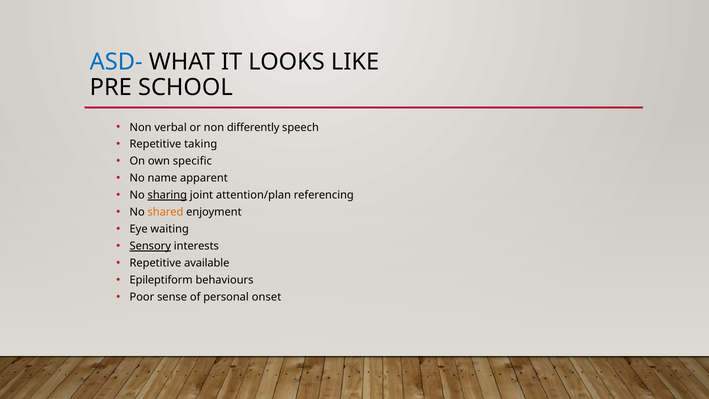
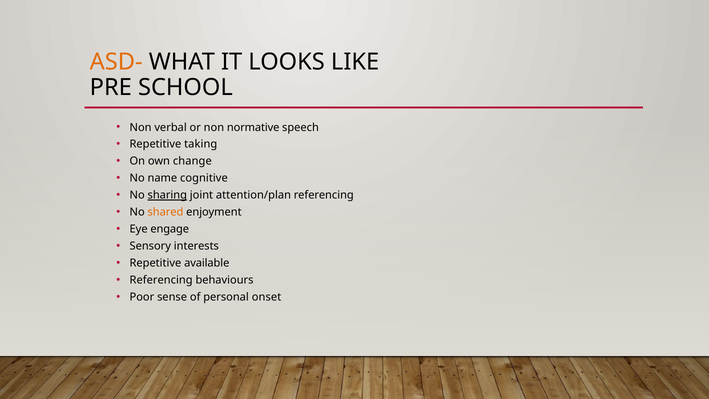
ASD- colour: blue -> orange (116, 62)
differently: differently -> normative (253, 127)
specific: specific -> change (192, 161)
apparent: apparent -> cognitive (204, 178)
waiting: waiting -> engage (170, 229)
Sensory underline: present -> none (150, 246)
Epileptiform: Epileptiform -> Referencing (161, 280)
